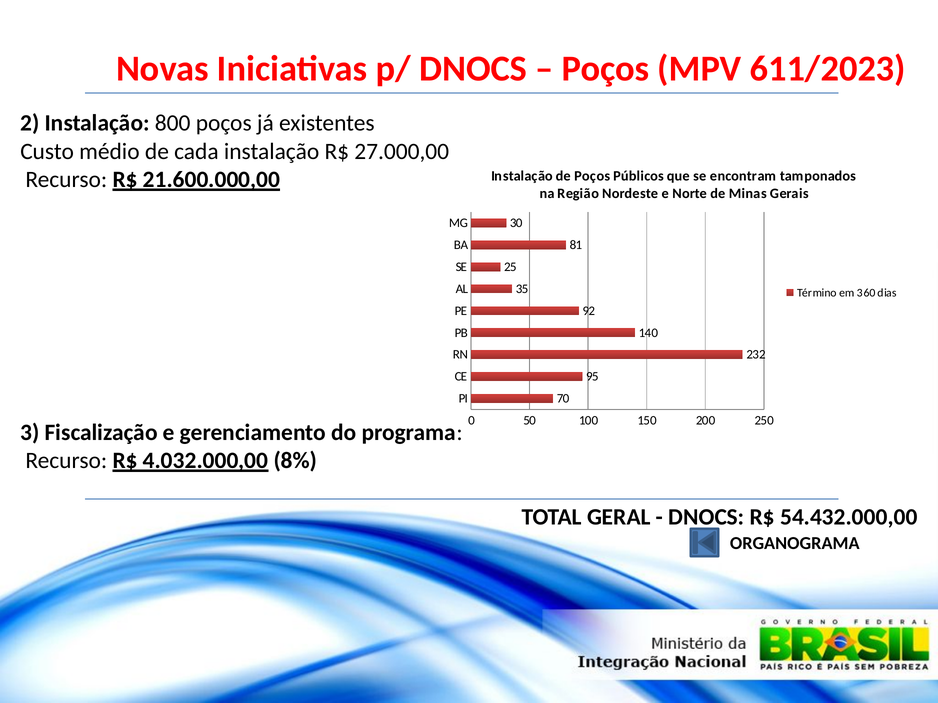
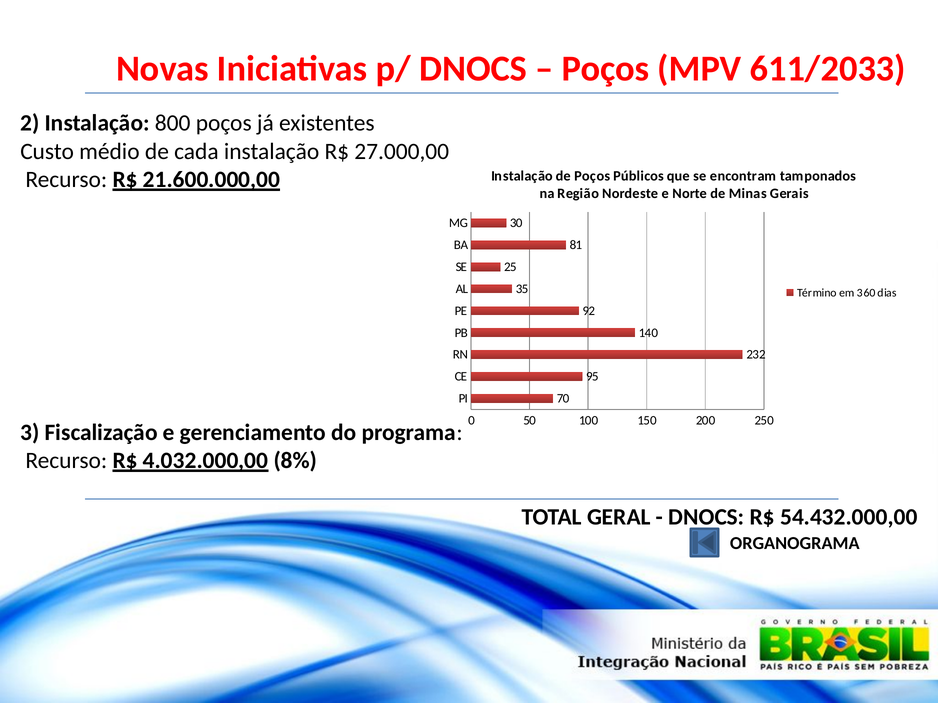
611/2023: 611/2023 -> 611/2033 (828, 69)
